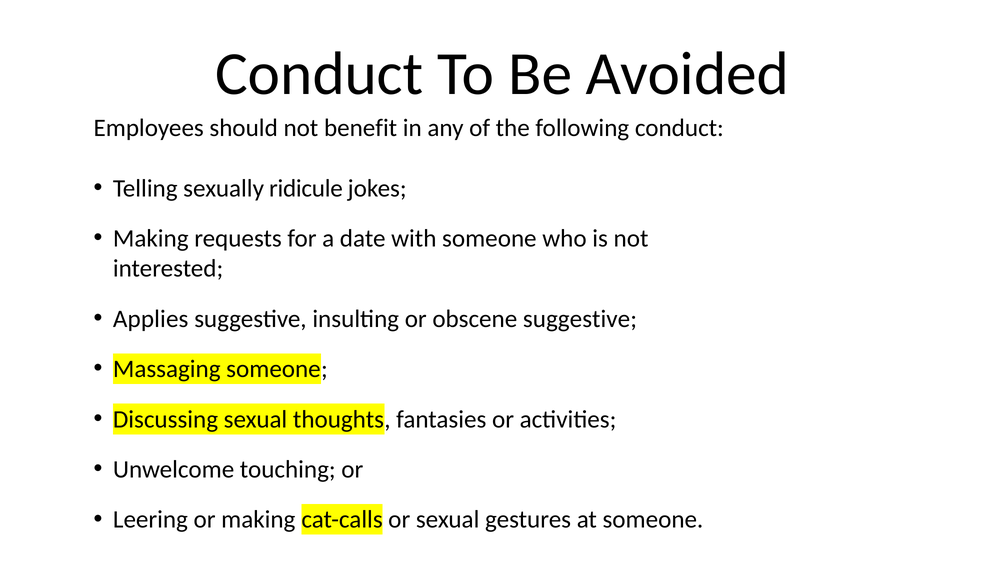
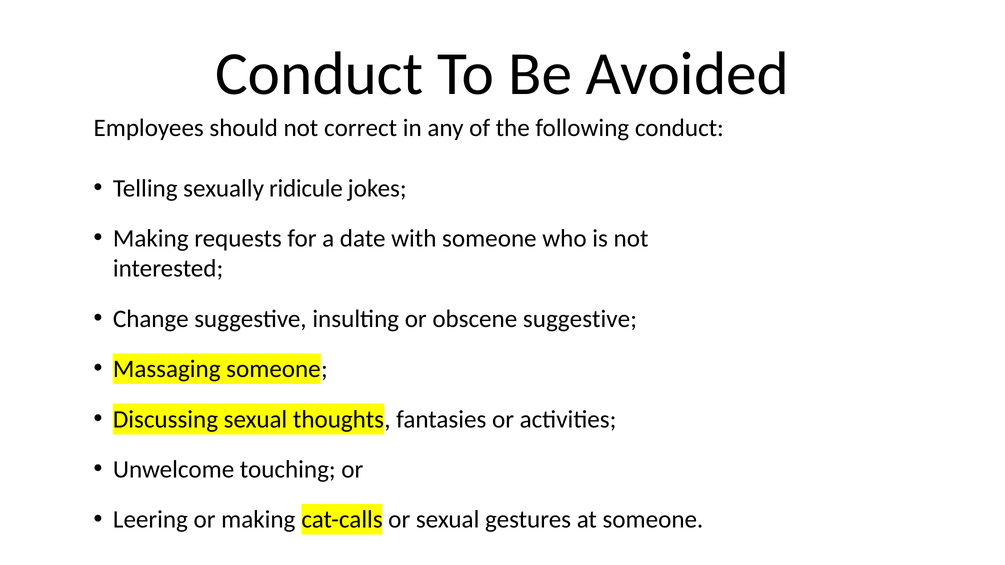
benefit: benefit -> correct (361, 128)
Applies: Applies -> Change (151, 319)
